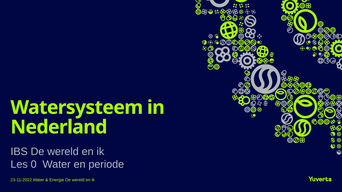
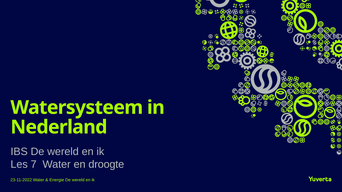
0: 0 -> 7 (34, 165)
periode: periode -> droogte (106, 165)
